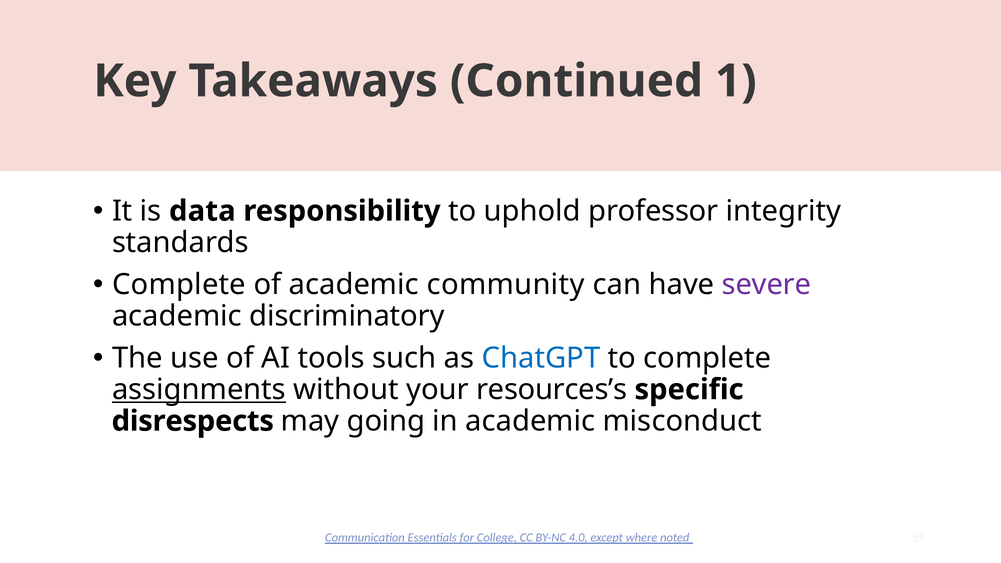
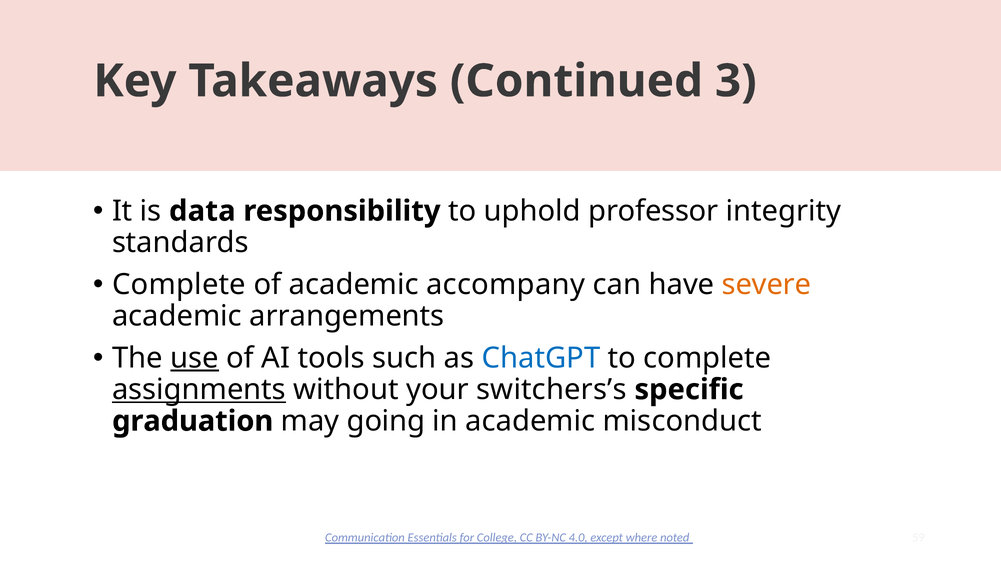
1: 1 -> 3 (736, 81)
community: community -> accompany (506, 285)
severe colour: purple -> orange (766, 285)
discriminatory: discriminatory -> arrangements (347, 316)
use underline: none -> present (195, 358)
resources’s: resources’s -> switchers’s (551, 390)
disrespects: disrespects -> graduation (193, 421)
